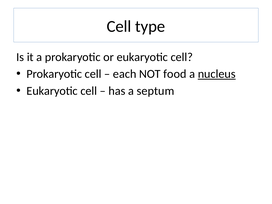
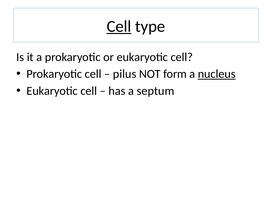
Cell underline: none -> present (119, 26)
each: each -> pilus (125, 74)
food: food -> form (175, 74)
